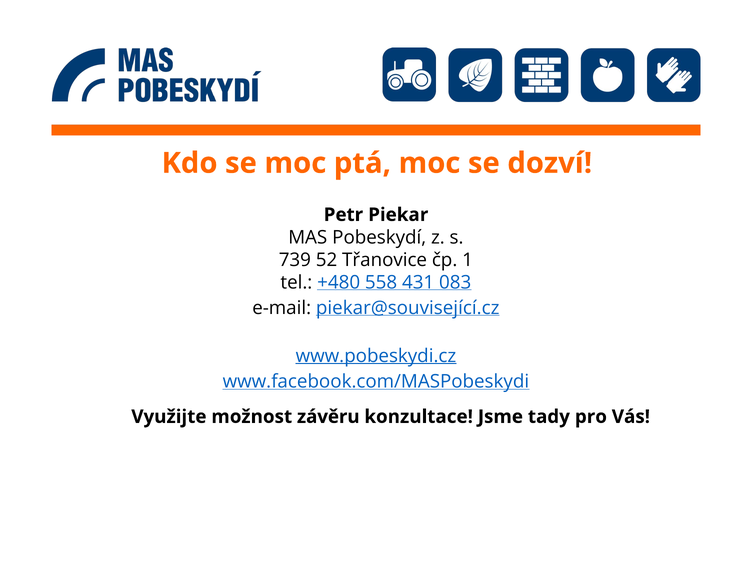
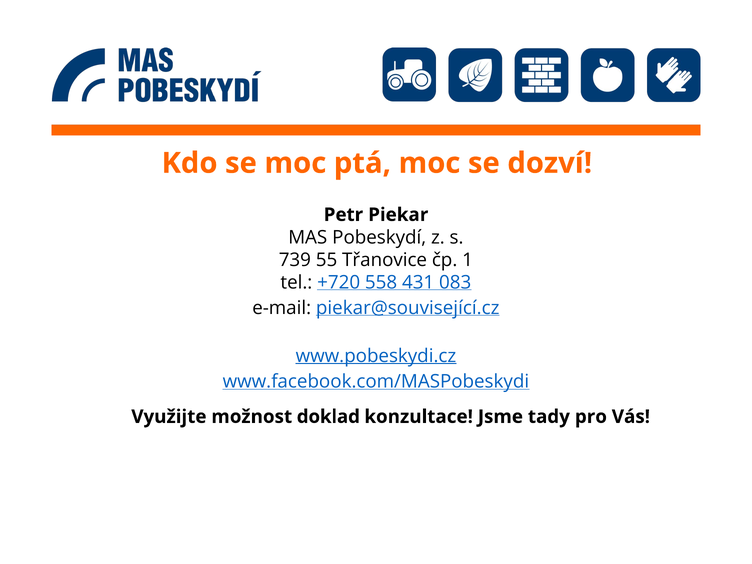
52: 52 -> 55 (327, 260)
+480: +480 -> +720 (339, 282)
závěru: závěru -> doklad (328, 417)
